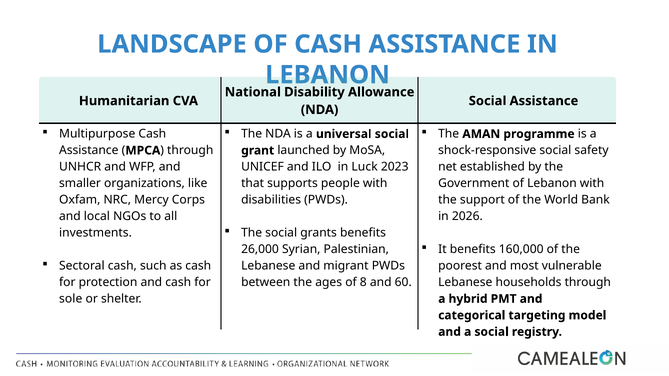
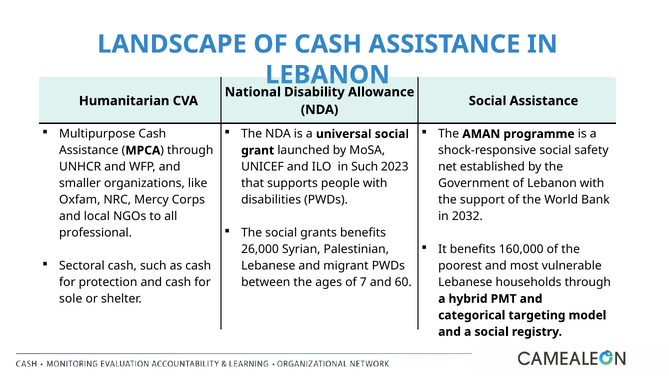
in Luck: Luck -> Such (365, 167)
2026: 2026 -> 2032 (467, 217)
investments: investments -> professional (96, 233)
8: 8 -> 7 (363, 283)
